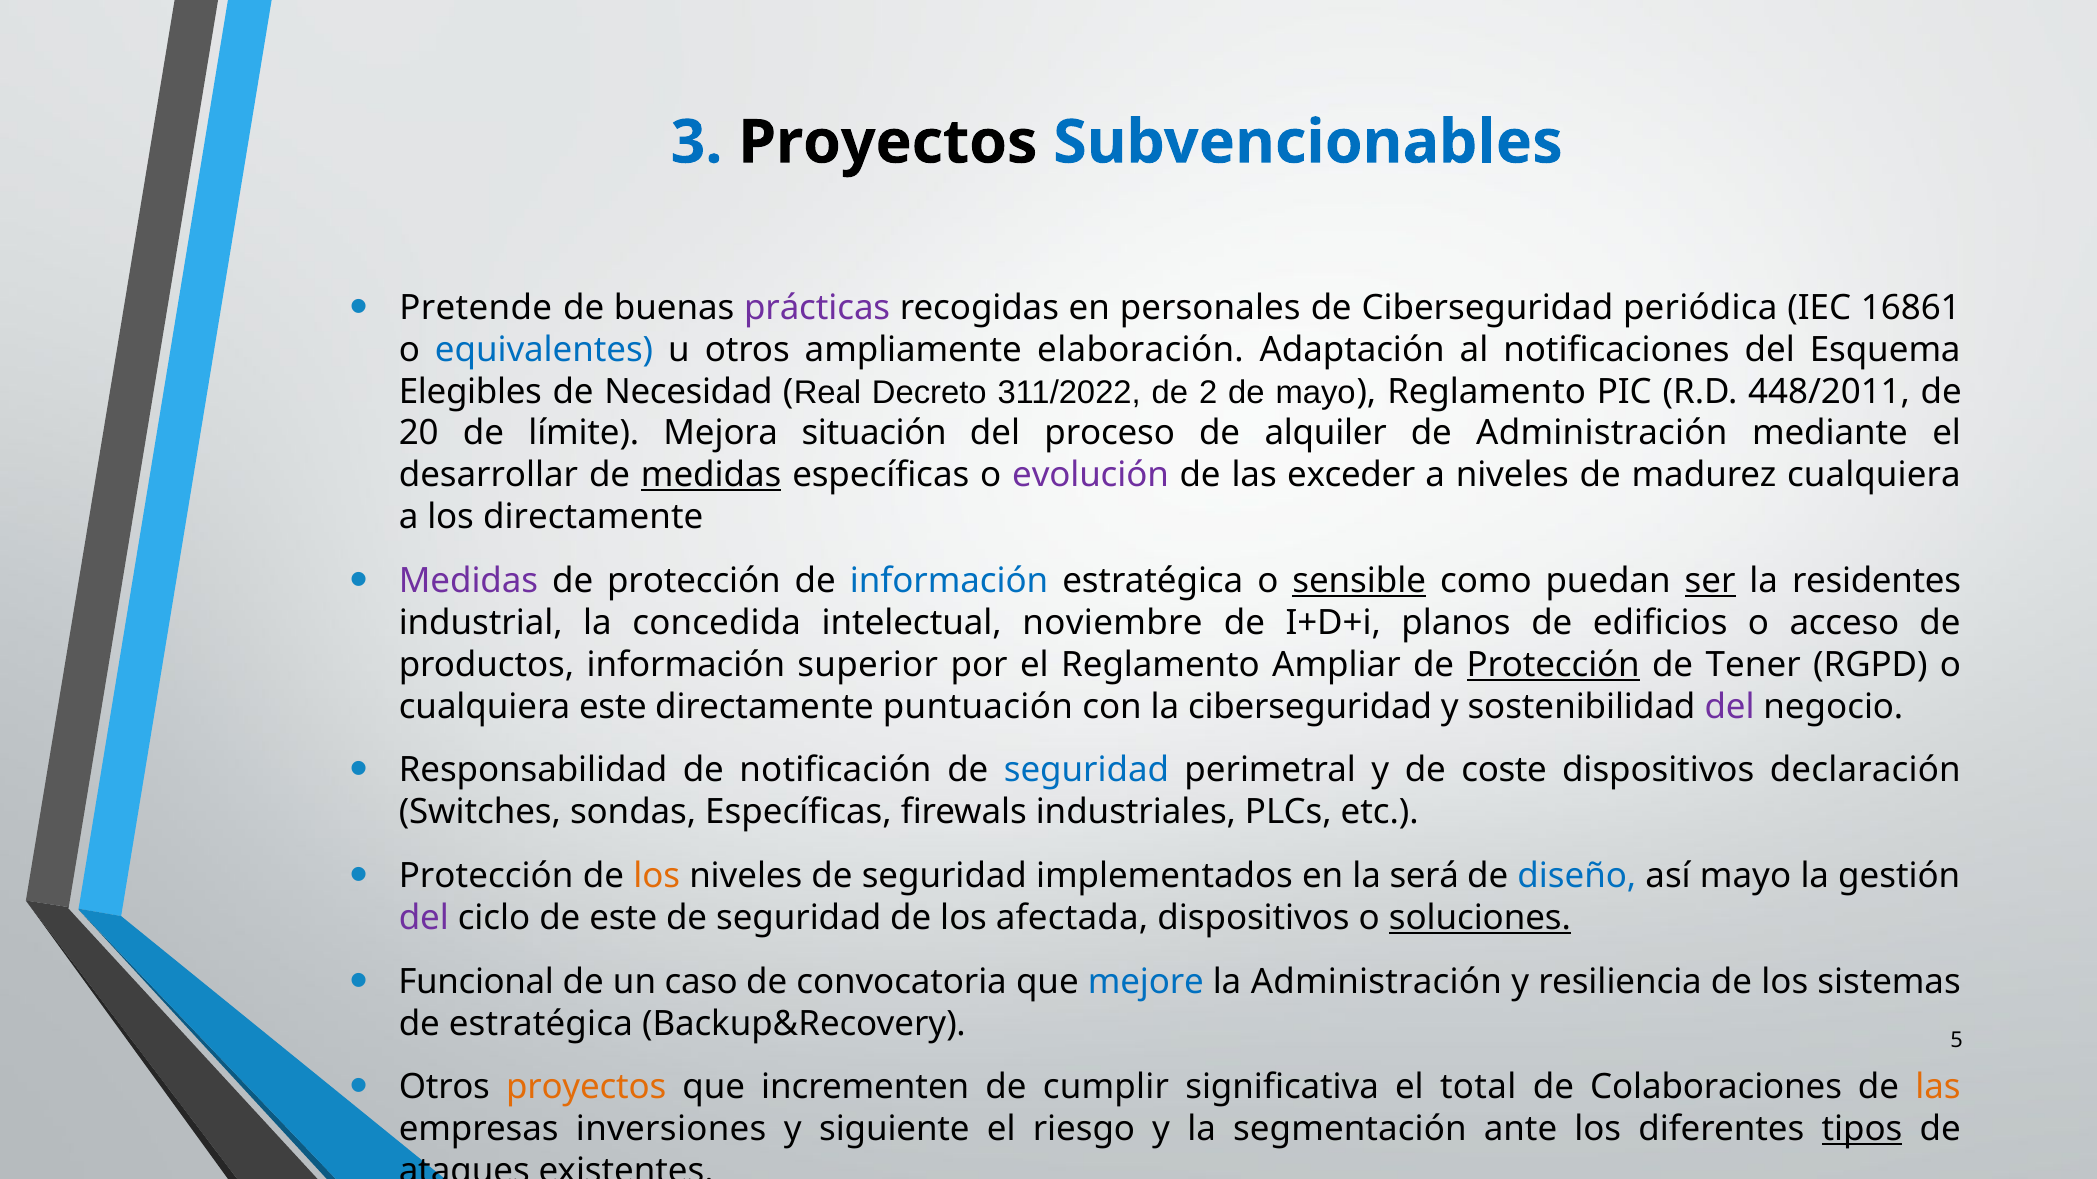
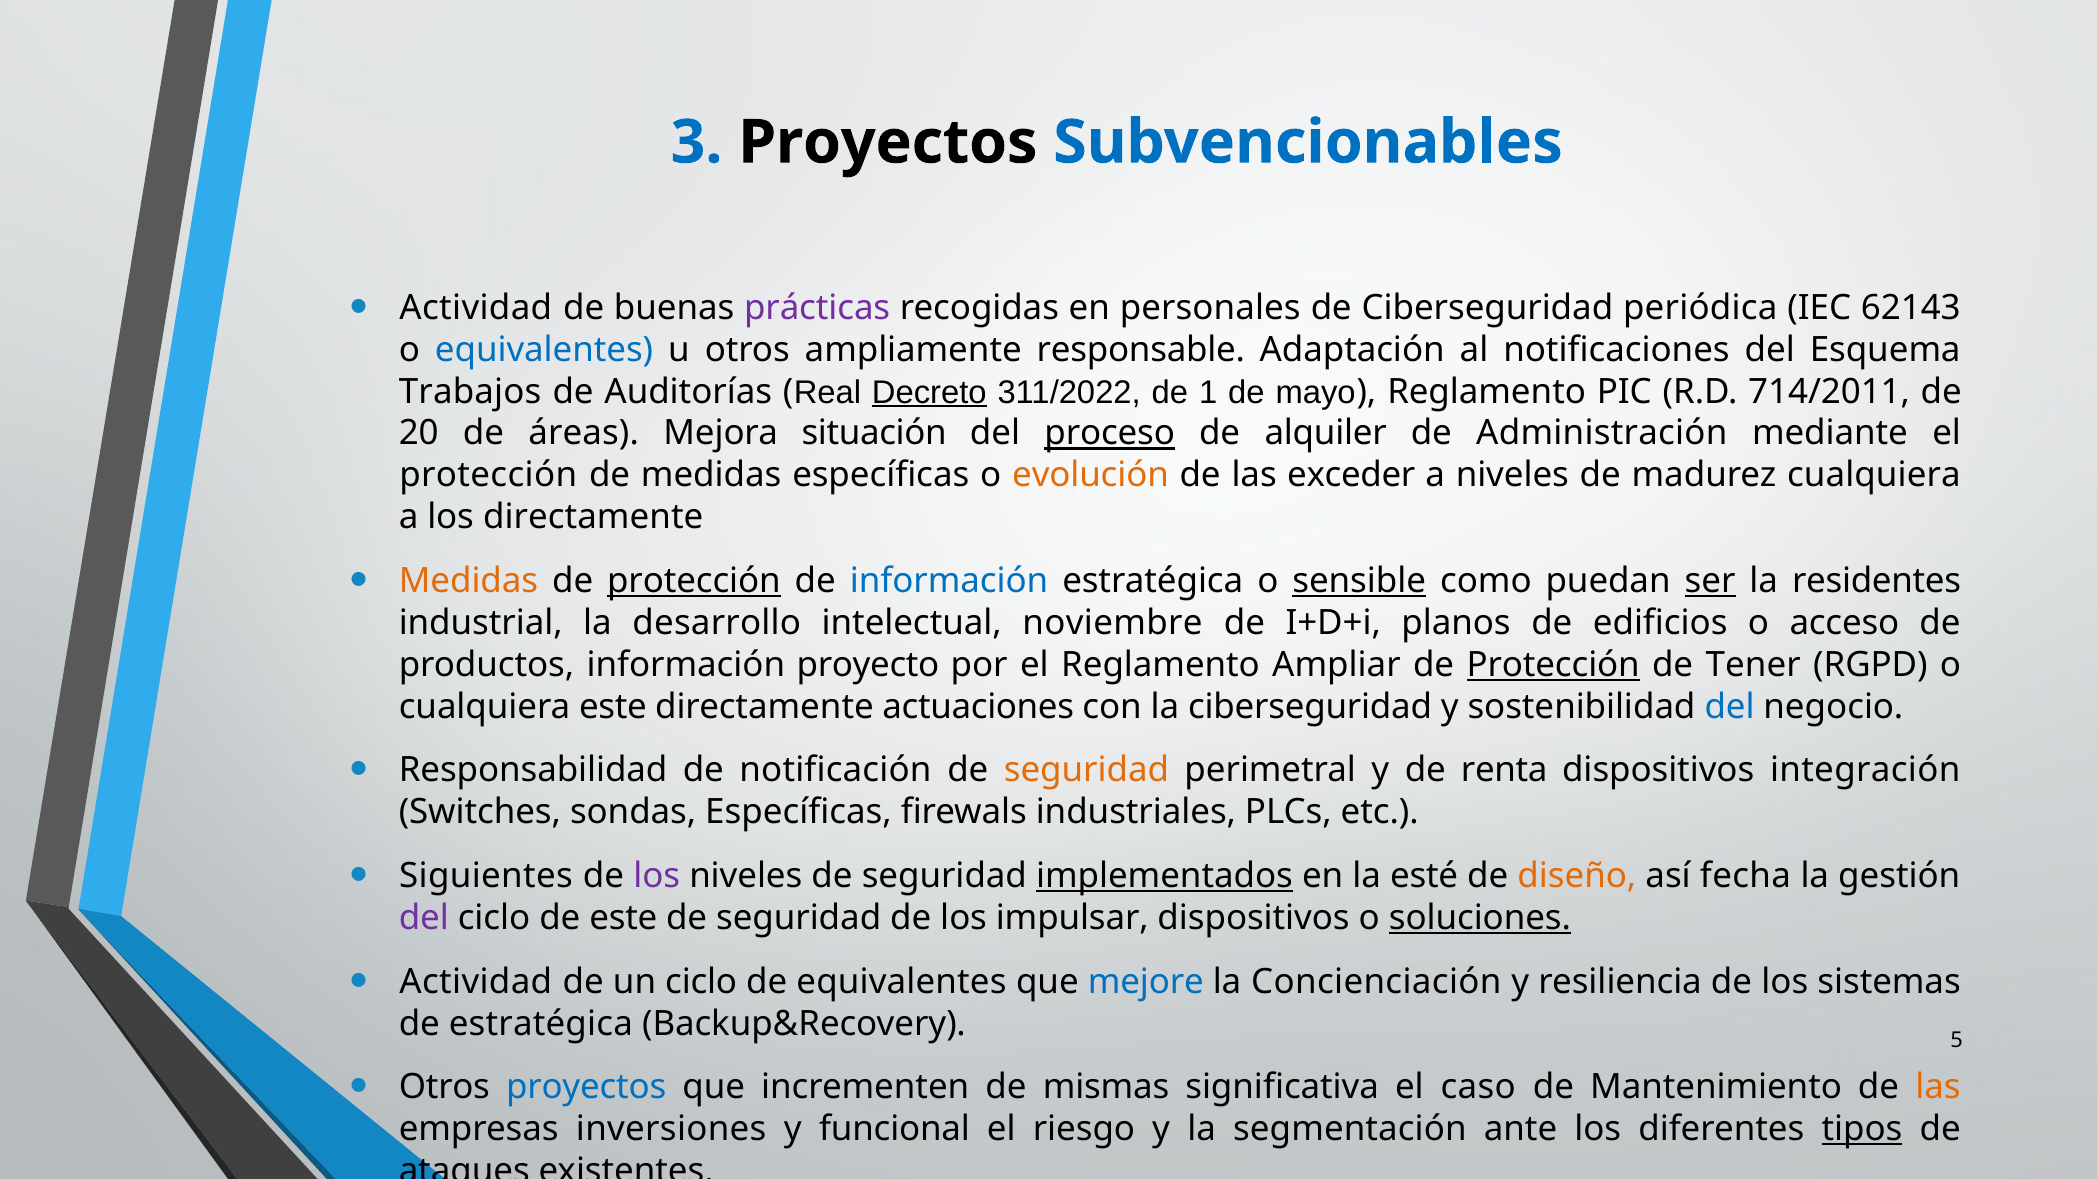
Pretende: Pretende -> Actividad (476, 308)
16861: 16861 -> 62143 (1911, 308)
elaboración: elaboración -> responsable (1141, 350)
Elegibles: Elegibles -> Trabajos (470, 392)
Necesidad: Necesidad -> Auditorías (688, 392)
Decreto underline: none -> present (929, 392)
2: 2 -> 1 (1208, 392)
448/2011: 448/2011 -> 714/2011 (1829, 392)
límite: límite -> áreas (584, 434)
proceso underline: none -> present (1110, 434)
desarrollar: desarrollar -> protección (488, 476)
medidas underline: present -> none (711, 476)
evolución colour: purple -> orange (1091, 476)
Medidas colour: purple -> orange (468, 581)
protección underline: none -> present (694, 581)
concedida: concedida -> desarrollo (717, 623)
superior: superior -> proyecto (868, 665)
puntuación: puntuación -> actuaciones (978, 707)
del colour: purple -> blue (1730, 707)
seguridad colour: blue -> orange (1086, 771)
coste: coste -> renta (1504, 771)
declaración: declaración -> integración (1865, 771)
Protección: Protección -> Siguientes (486, 877)
los colour: orange -> purple (657, 877)
implementados underline: none -> present (1164, 877)
será: será -> esté (1424, 877)
diseño colour: blue -> orange (1577, 877)
así mayo: mayo -> fecha (1745, 877)
afectada: afectada -> impulsar (1072, 918)
Funcional: Funcional -> Actividad (476, 982)
un caso: caso -> ciclo (701, 982)
de convocatoria: convocatoria -> equivalentes (901, 982)
la Administración: Administración -> Concienciación (1376, 982)
proyectos colour: orange -> blue (586, 1088)
cumplir: cumplir -> mismas (1106, 1088)
total: total -> caso (1478, 1088)
Colaboraciones: Colaboraciones -> Mantenimiento (1716, 1088)
siguiente: siguiente -> funcional (894, 1130)
